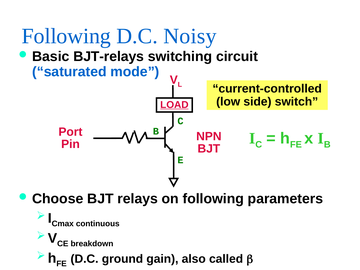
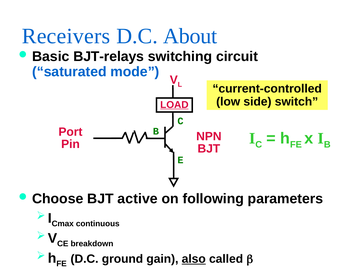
Following: Following -> Receivers (66, 36)
Noisy: Noisy -> About (190, 36)
relays: relays -> active (138, 199)
also underline: none -> present (194, 259)
